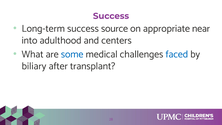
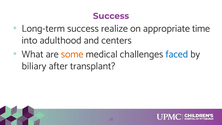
source: source -> realize (114, 28)
near: near -> time (201, 28)
some colour: blue -> orange (72, 54)
